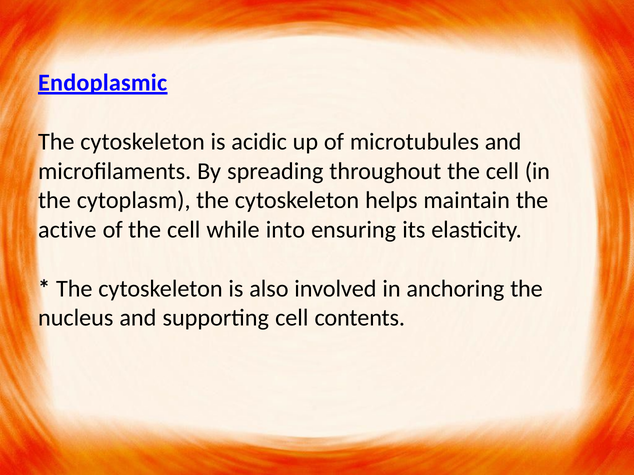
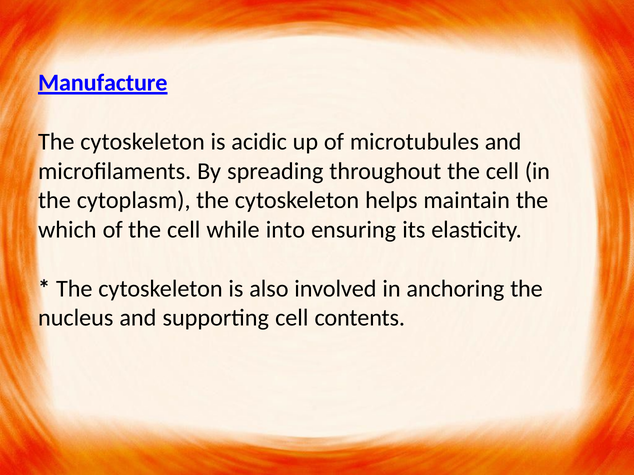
Endoplasmic: Endoplasmic -> Manufacture (103, 83)
active: active -> which (67, 230)
